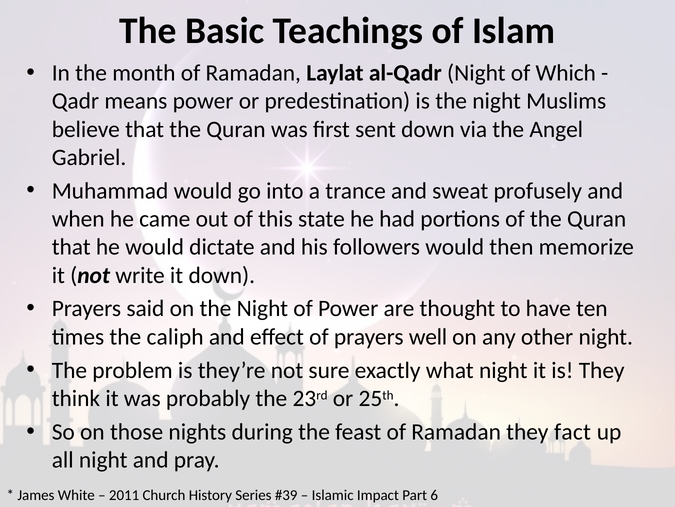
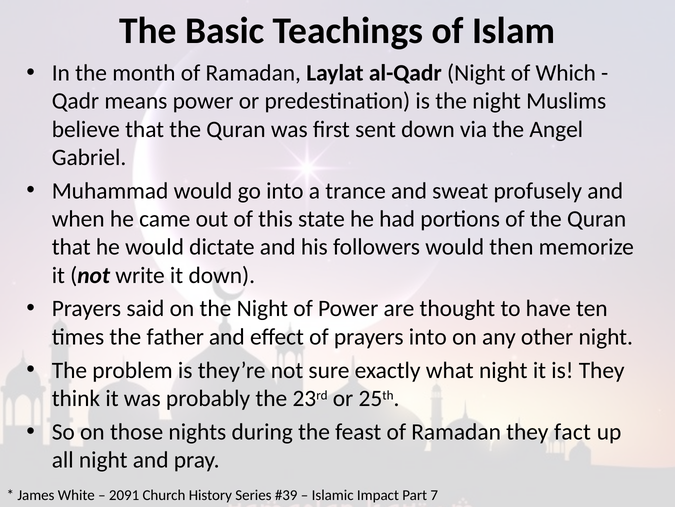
caliph: caliph -> father (175, 336)
prayers well: well -> into (428, 336)
2011: 2011 -> 2091 (124, 495)
6: 6 -> 7 (434, 495)
